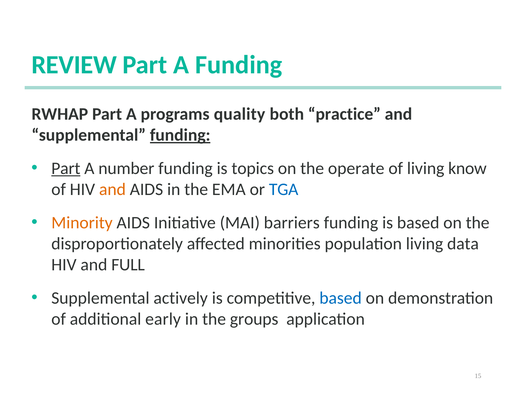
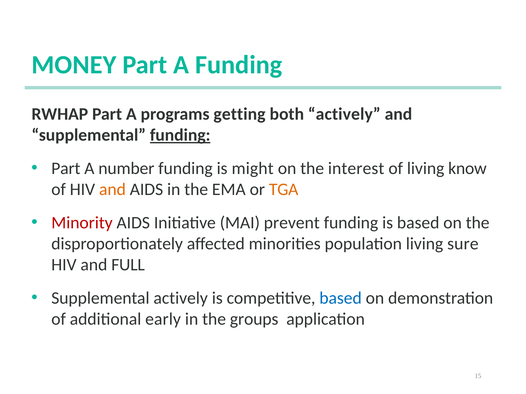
REVIEW: REVIEW -> MONEY (74, 65)
quality: quality -> getting (240, 114)
both practice: practice -> actively (344, 114)
Part underline: present -> none (66, 169)
topics: topics -> might (253, 169)
operate: operate -> interest (356, 169)
TGA colour: blue -> orange (284, 190)
Minority colour: orange -> red (82, 223)
barriers: barriers -> prevent (292, 223)
data: data -> sure (463, 244)
